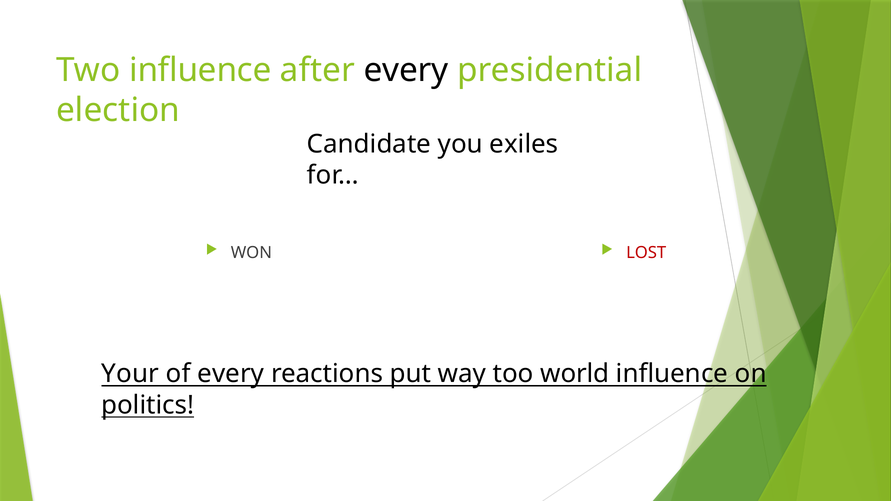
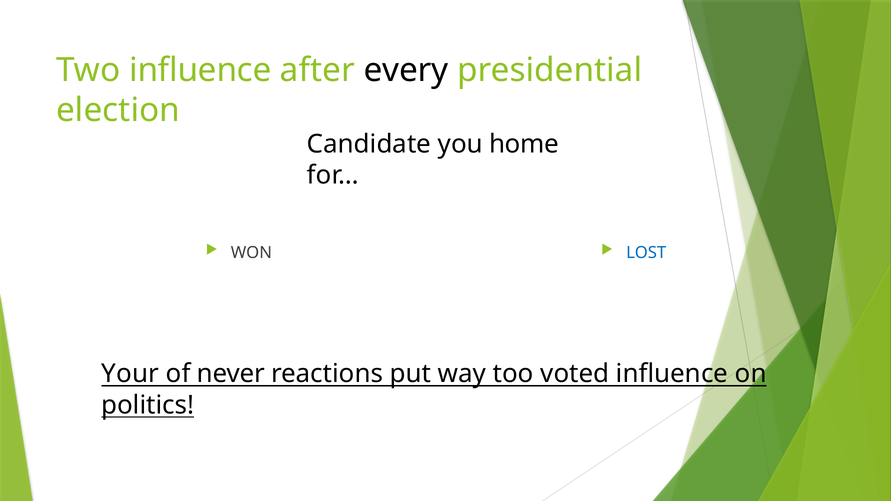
exiles: exiles -> home (524, 144)
LOST colour: red -> blue (646, 253)
of every: every -> never (231, 374)
world: world -> voted (575, 374)
